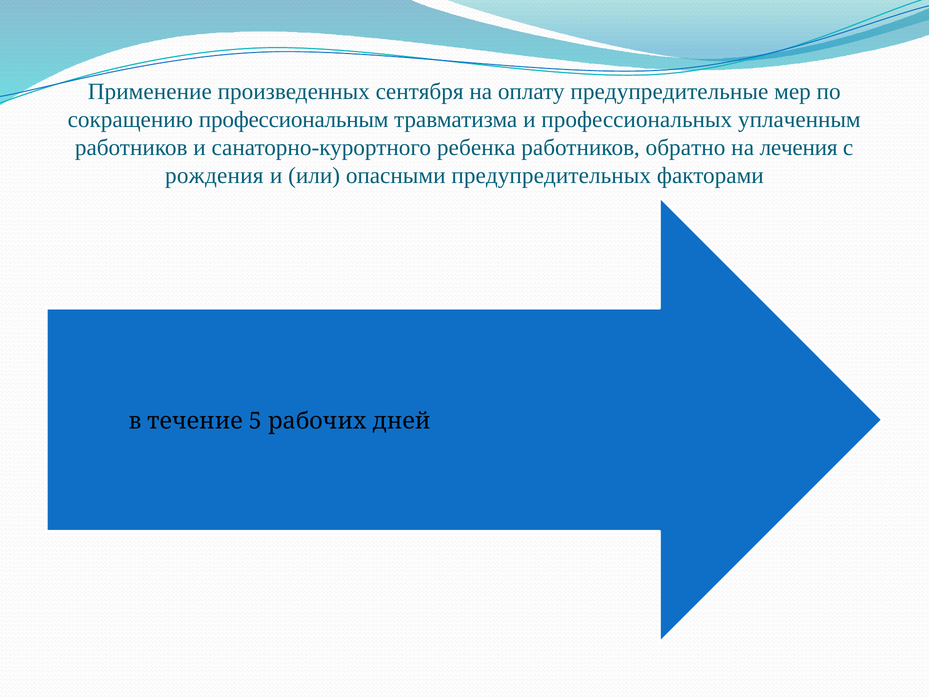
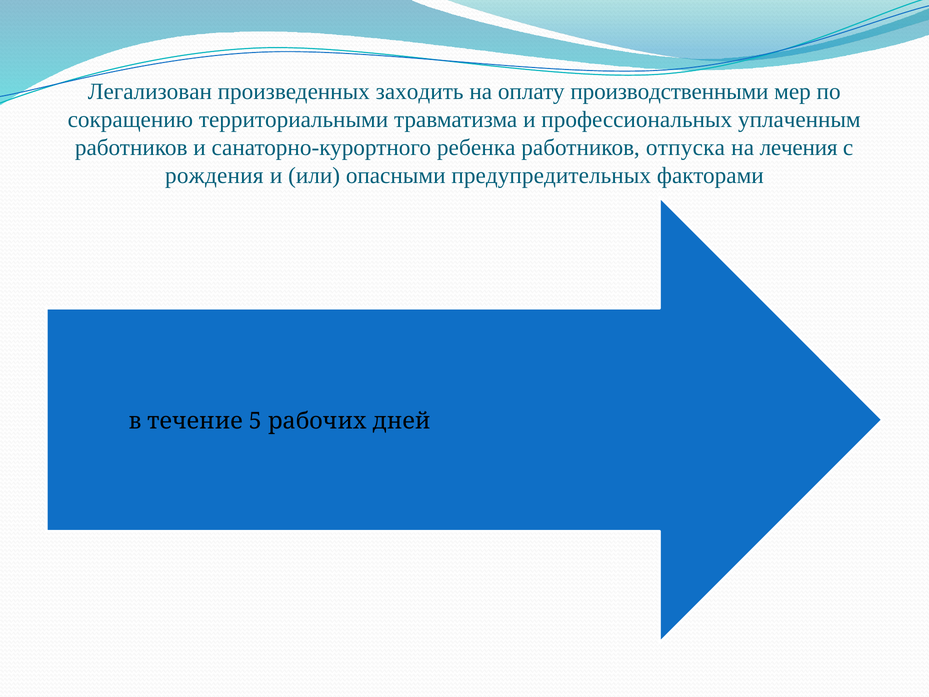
Применение: Применение -> Легализован (150, 92)
сентября: сентября -> заходить (420, 92)
предупредительные: предупредительные -> производственными (670, 92)
профессиональным: профессиональным -> территориальными (294, 120)
обратно: обратно -> отпуска (685, 147)
